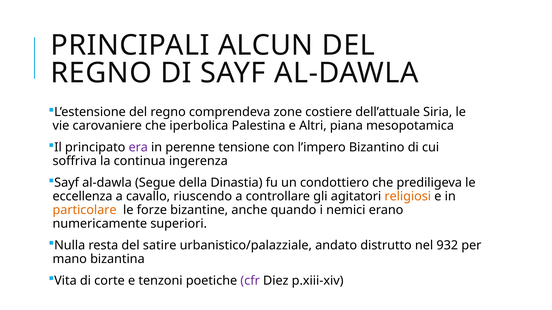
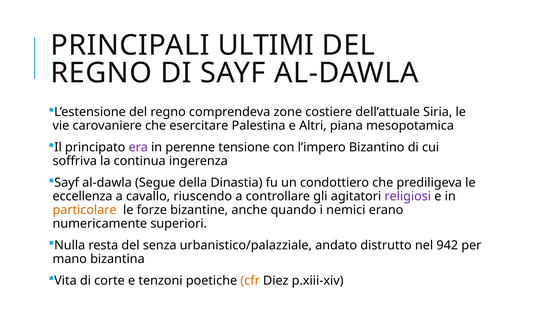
ALCUN: ALCUN -> ULTIMI (266, 45)
iperbolica: iperbolica -> esercitare (199, 126)
religiosi colour: orange -> purple (408, 197)
satire: satire -> senza (160, 246)
932: 932 -> 942 (447, 246)
cfr colour: purple -> orange (250, 281)
